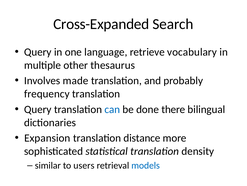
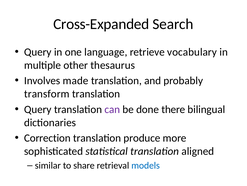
frequency: frequency -> transform (47, 94)
can colour: blue -> purple (112, 109)
Expansion: Expansion -> Correction (47, 138)
distance: distance -> produce (142, 138)
density: density -> aligned (198, 151)
users: users -> share (84, 165)
